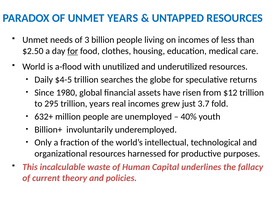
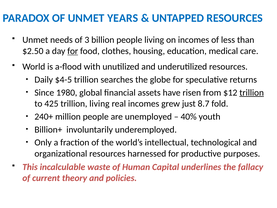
trillion underline: none -> present (252, 92)
295: 295 -> 425 (51, 104)
trillion years: years -> living (99, 104)
3.7: 3.7 -> 8.7 (204, 104)
632+: 632+ -> 240+ (44, 116)
